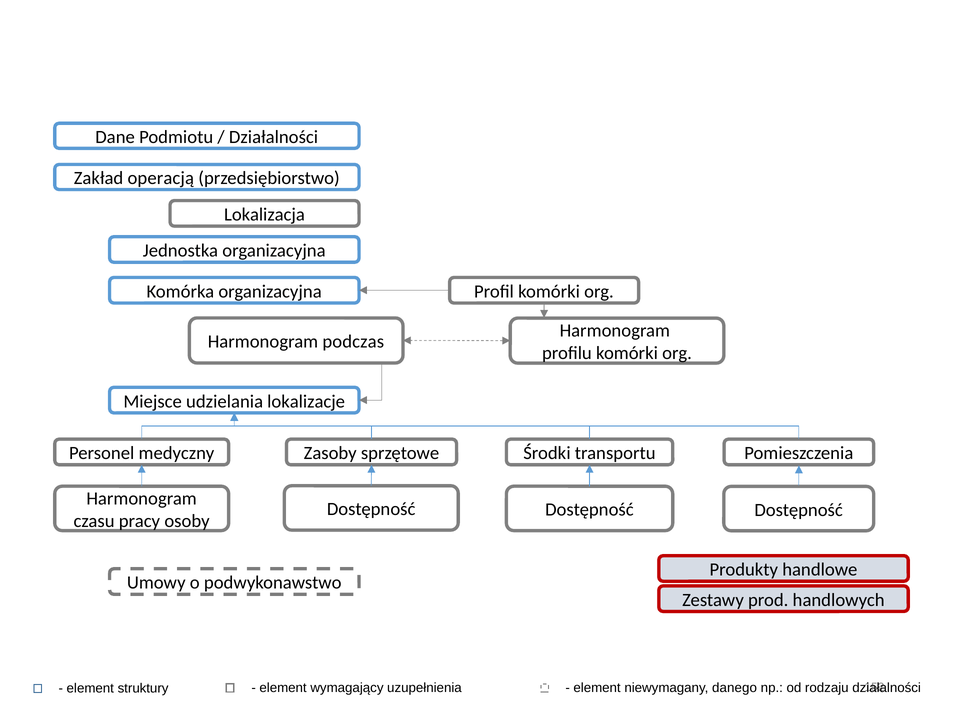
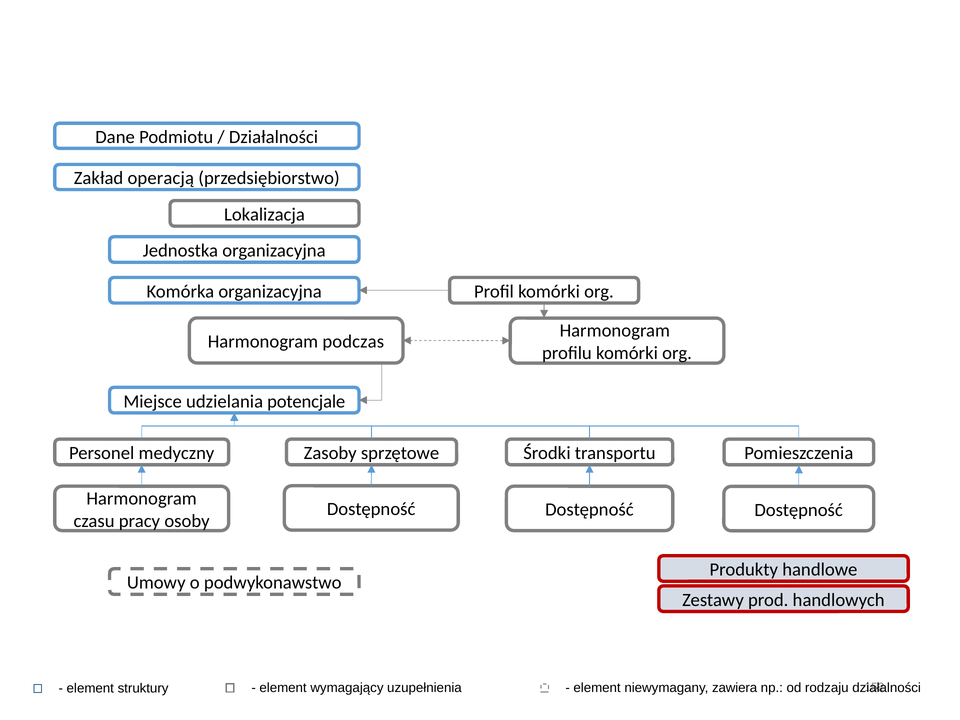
lokalizacje: lokalizacje -> potencjale (306, 401)
danego: danego -> zawiera (735, 688)
